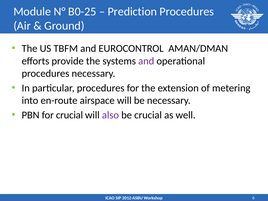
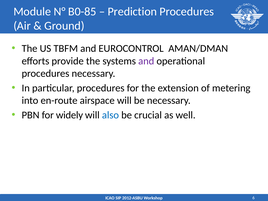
B0-25: B0-25 -> B0-85 (82, 12)
for crucial: crucial -> widely (69, 115)
also colour: purple -> blue (110, 115)
